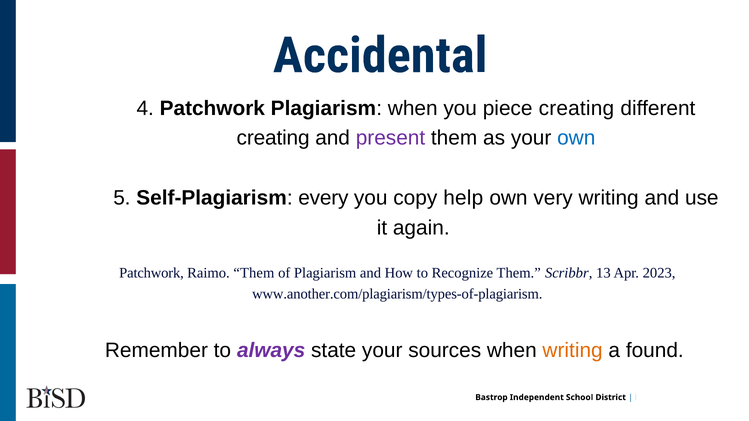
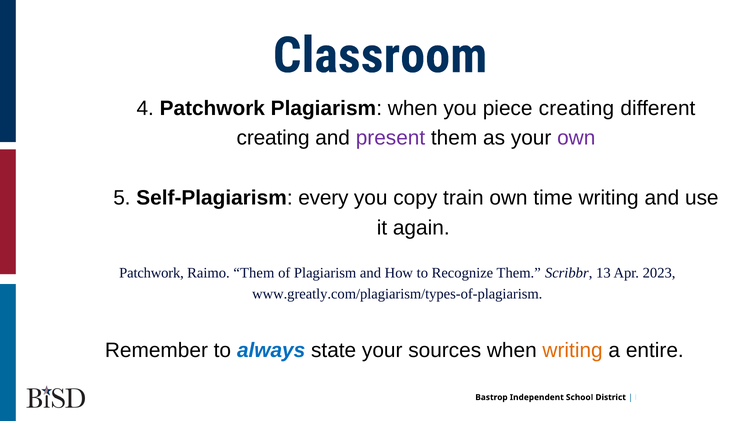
Accidental: Accidental -> Classroom (380, 56)
own colour: blue -> purple (576, 138)
help: help -> train (463, 198)
very: very -> time (553, 198)
www.another.com/plagiarism/types-of-plagiarism: www.another.com/plagiarism/types-of-plagiarism -> www.greatly.com/plagiarism/types-of-plagiarism (397, 294)
always colour: purple -> blue (271, 351)
found: found -> entire (655, 351)
